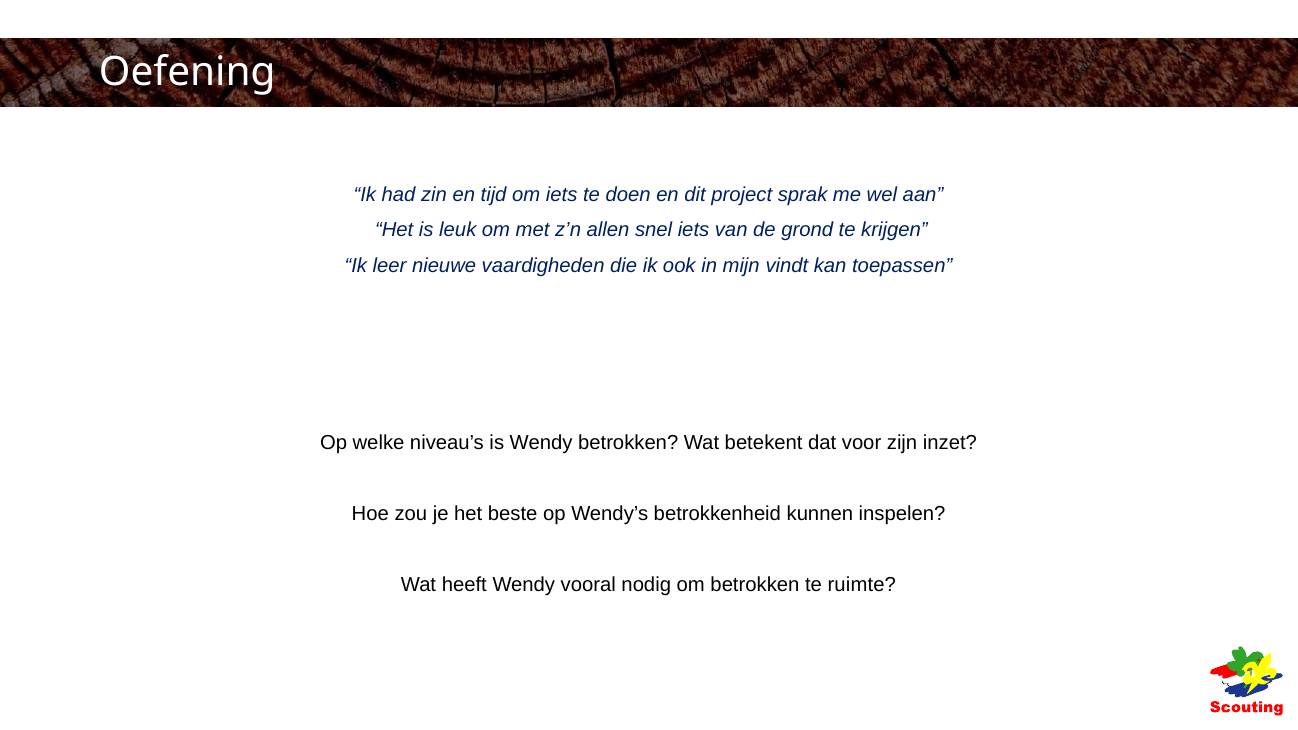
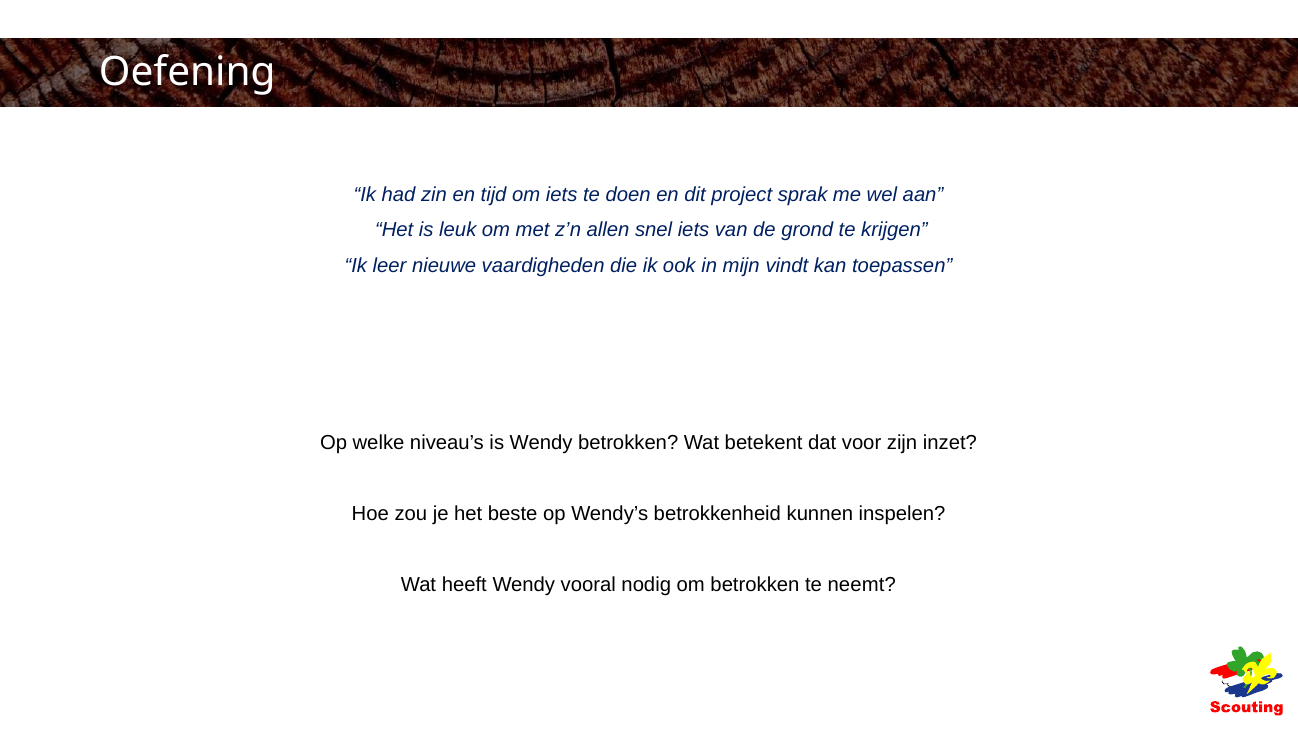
ruimte: ruimte -> neemt (862, 584)
